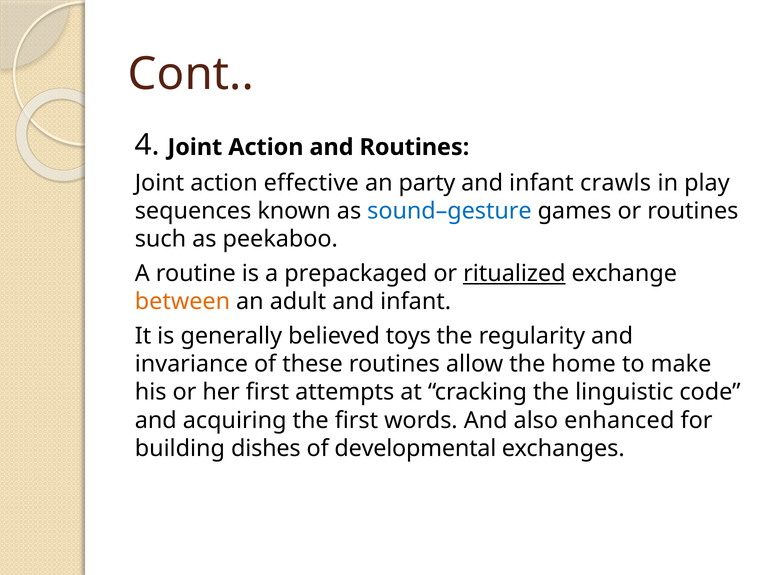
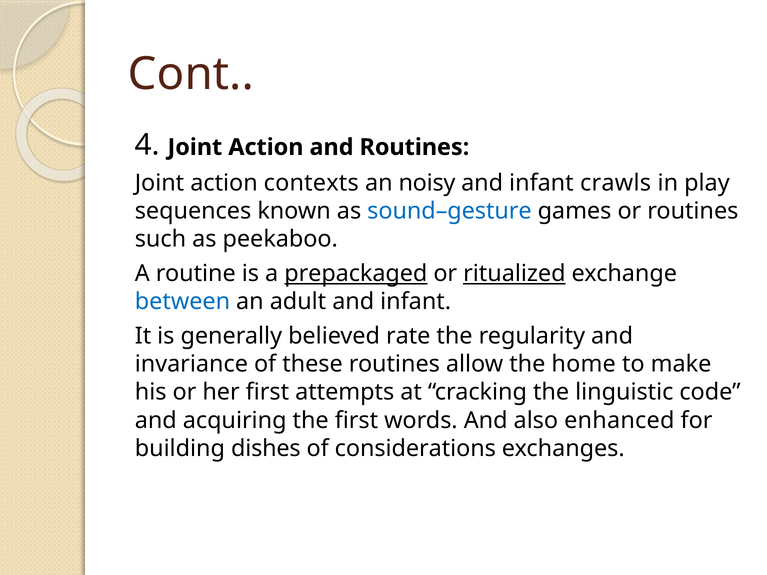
effective: effective -> contexts (311, 183)
party: party -> noisy (427, 183)
prepackaged underline: none -> present (356, 274)
between colour: orange -> blue (182, 302)
toys: toys -> rate (408, 336)
developmental: developmental -> considerations (415, 449)
